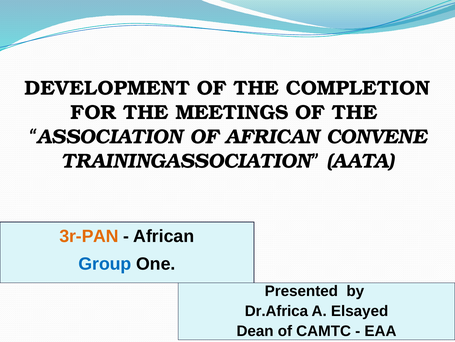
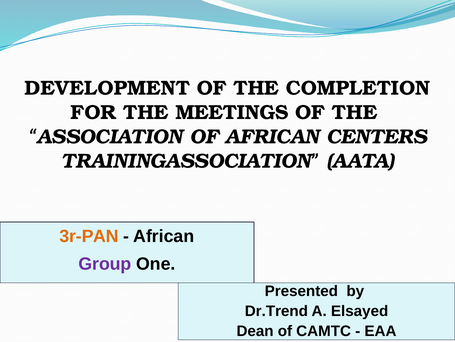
CONVENE: CONVENE -> CENTERS (377, 136)
Group colour: blue -> purple (105, 263)
Dr.Africa: Dr.Africa -> Dr.Trend (276, 310)
